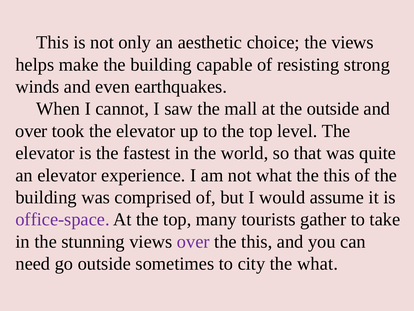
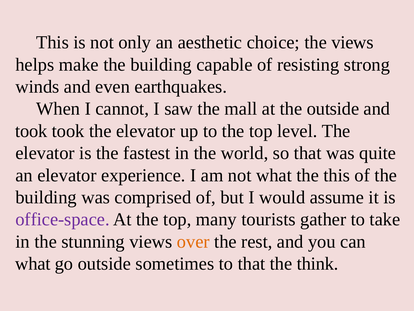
over: over -> took (31, 131)
over colour: purple -> orange (193, 241)
this: this -> rest (257, 241)
need: need -> what (33, 263)
to city: city -> that (252, 263)
the what: what -> think (318, 263)
